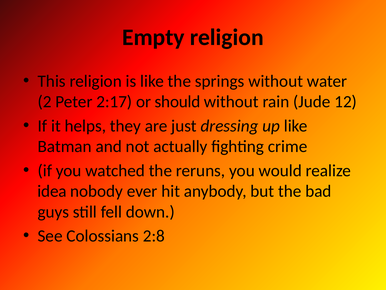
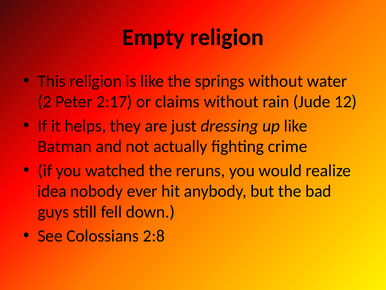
should: should -> claims (177, 102)
